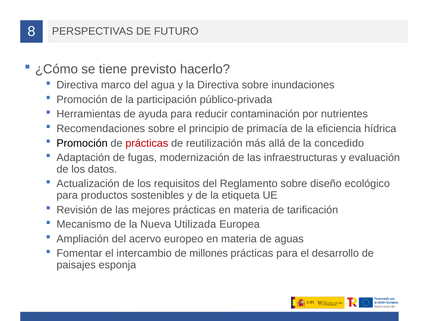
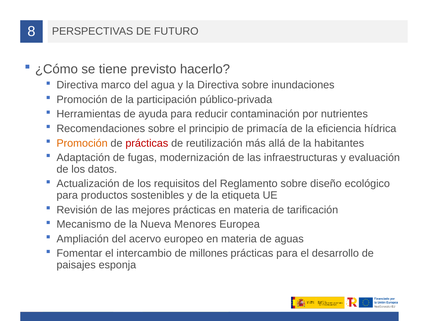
Promoción colour: black -> orange (82, 143)
concedido: concedido -> habitantes (339, 143)
Utilizada: Utilizada -> Menores (195, 224)
